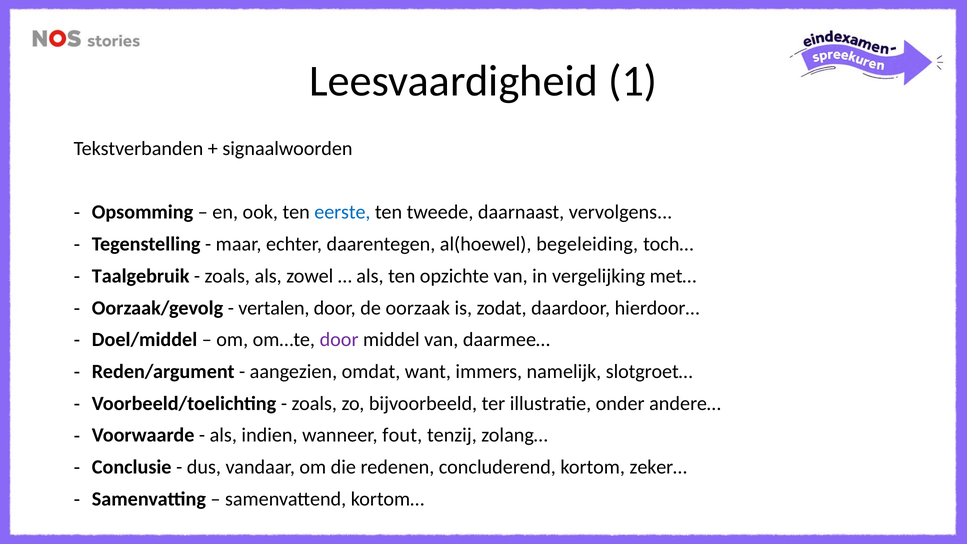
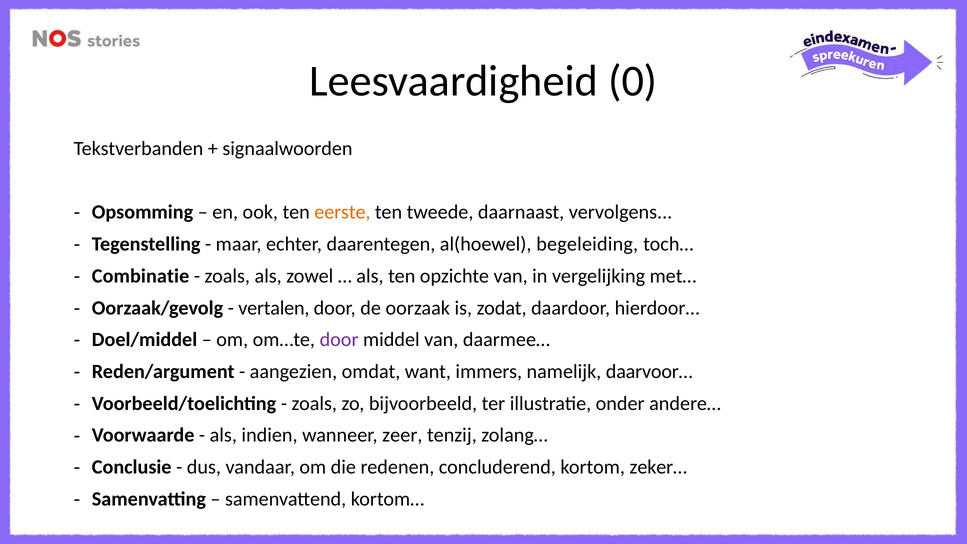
1: 1 -> 0 (633, 81)
eerste colour: blue -> orange (342, 212)
Taalgebruik: Taalgebruik -> Combinatie (141, 276)
slotgroet…: slotgroet… -> daarvoor… (649, 372)
fout: fout -> zeer (402, 435)
